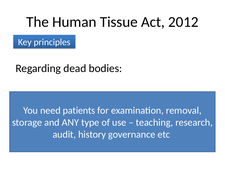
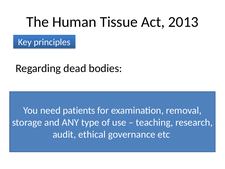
2012: 2012 -> 2013 (183, 22)
history: history -> ethical (92, 134)
